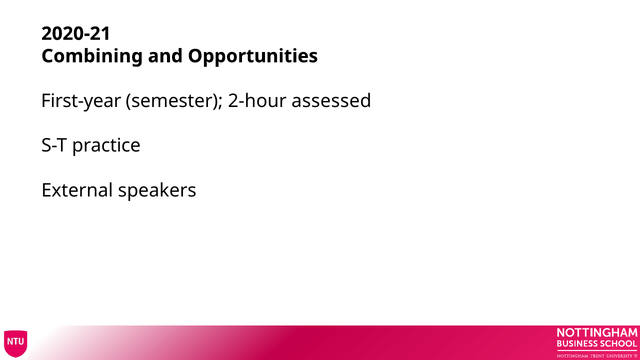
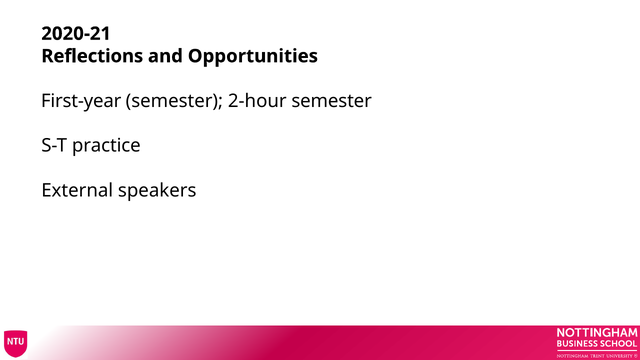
Combining: Combining -> Reflections (92, 56)
2-hour assessed: assessed -> semester (332, 101)
